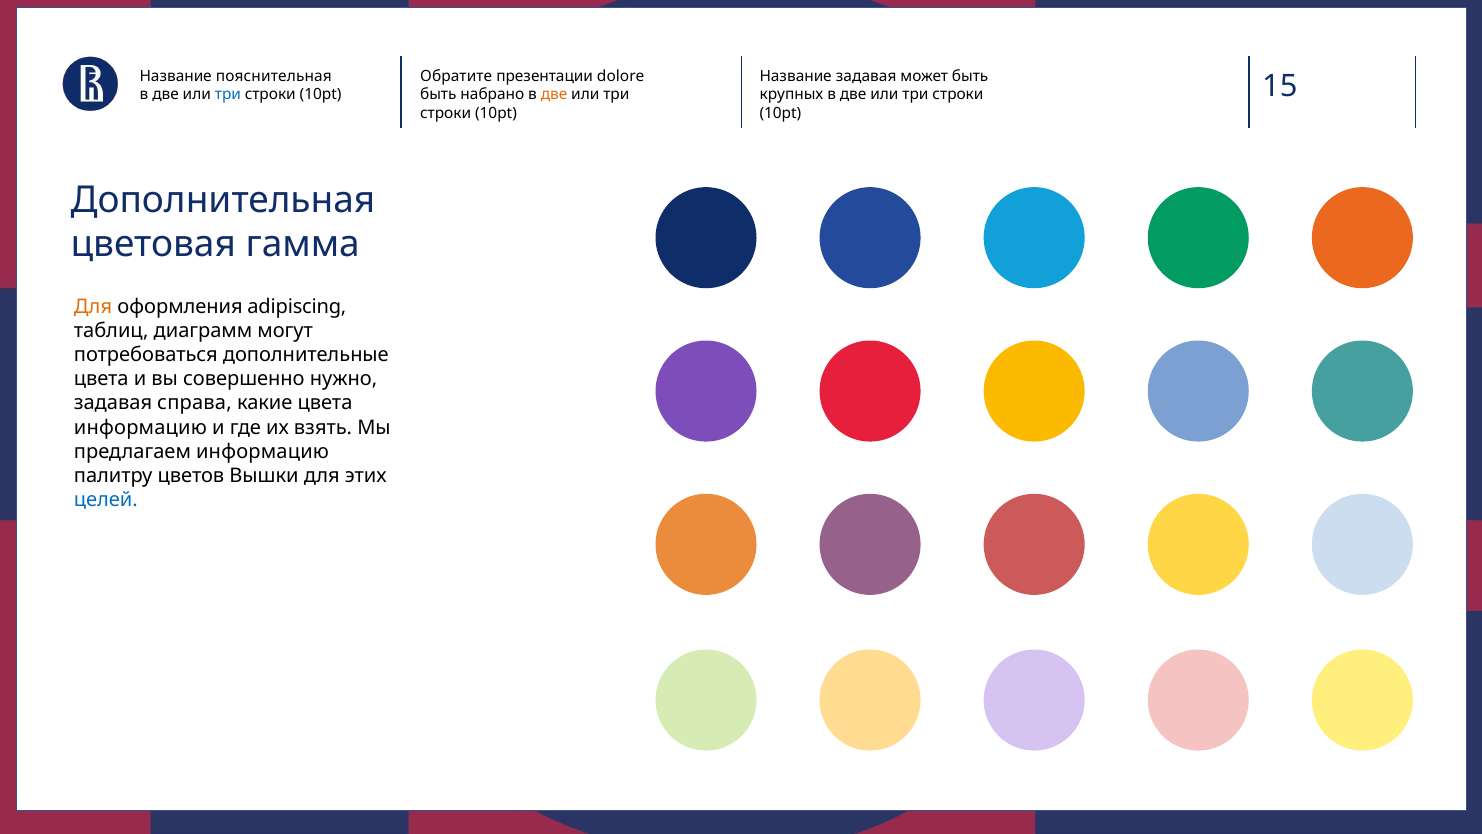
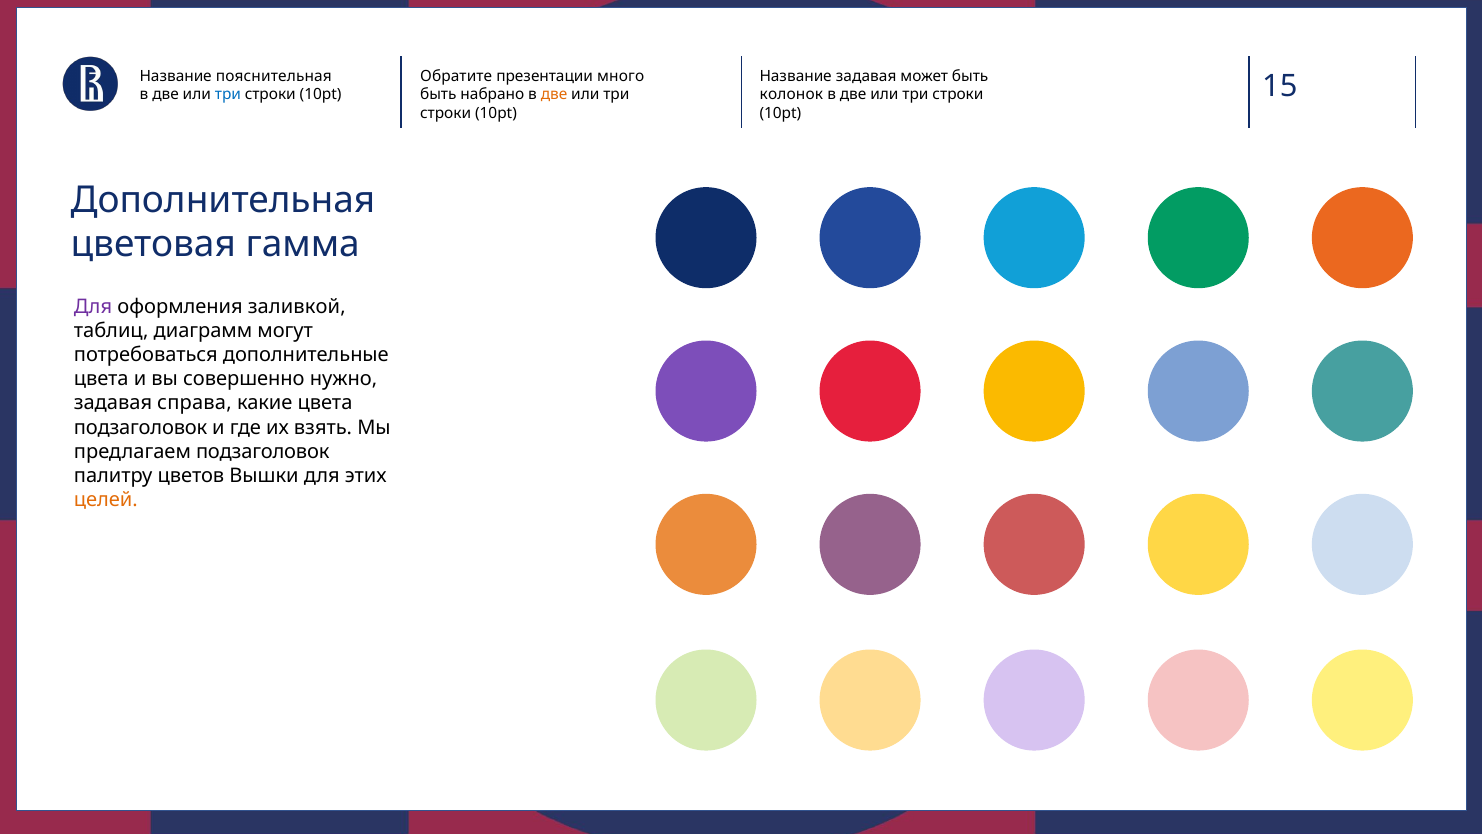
dolore: dolore -> много (621, 76)
крупных: крупных -> колонок (791, 95)
Для colour: orange -> purple (93, 307)
adipiscing: adipiscing -> заливкой (297, 307)
информацию: информацию -> подзаголовок (141, 427)
предлагаем информацию: информацию -> подзаголовок (263, 451)
целей colour: blue -> orange (106, 500)
